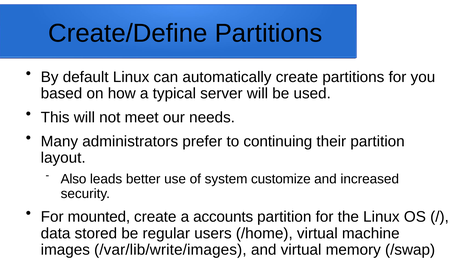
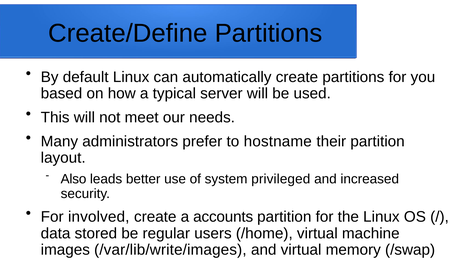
continuing: continuing -> hostname (278, 141)
customize: customize -> privileged (281, 179)
mounted: mounted -> involved (99, 217)
